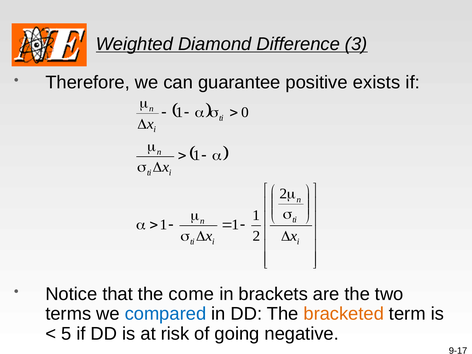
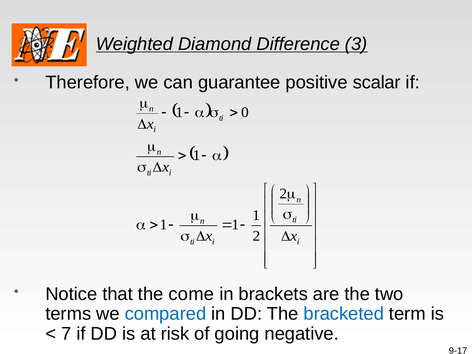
exists: exists -> scalar (377, 82)
bracketed colour: orange -> blue (344, 314)
5: 5 -> 7 (66, 334)
